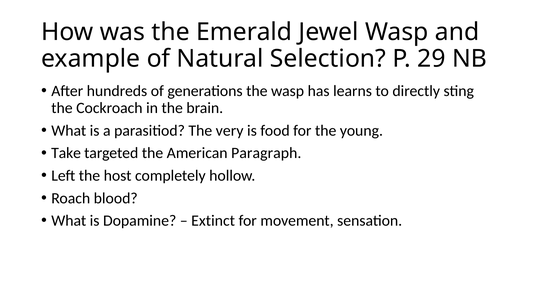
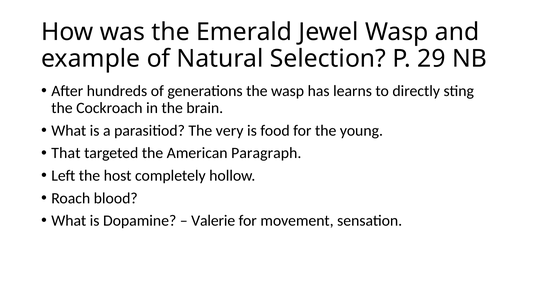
Take: Take -> That (66, 153)
Extinct: Extinct -> Valerie (213, 221)
